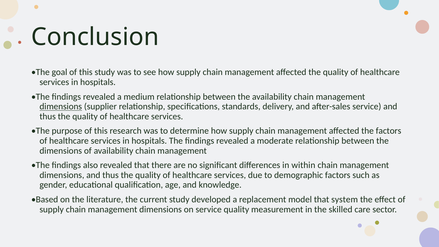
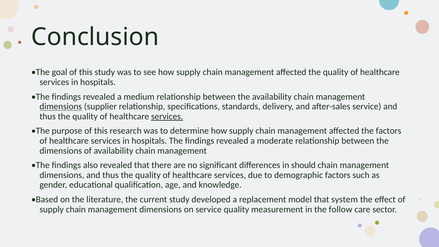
services underline: none -> present (167, 116)
within: within -> should (303, 165)
skilled: skilled -> follow (341, 209)
